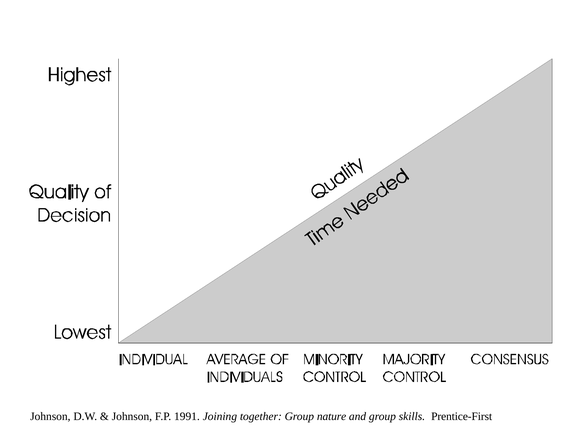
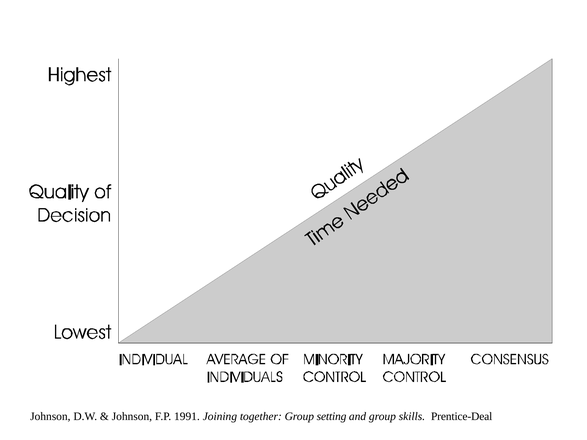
nature: nature -> setting (332, 417)
Prentice-First: Prentice-First -> Prentice-Deal (462, 417)
